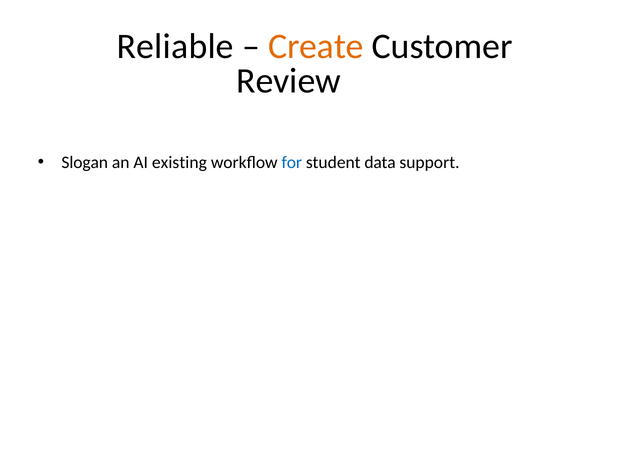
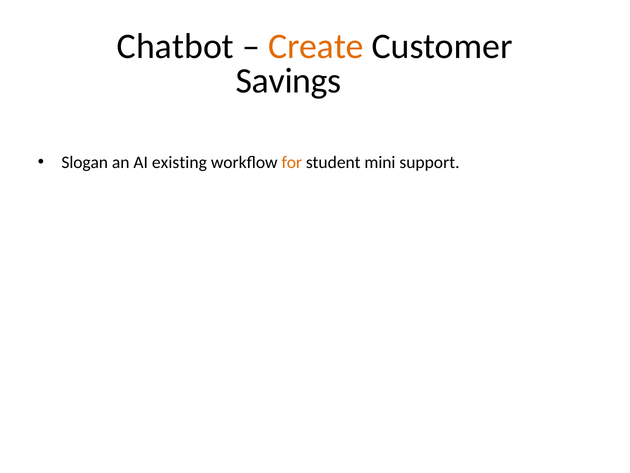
Reliable: Reliable -> Chatbot (175, 46)
Review: Review -> Savings (289, 81)
for colour: blue -> orange (292, 162)
data: data -> mini (380, 162)
